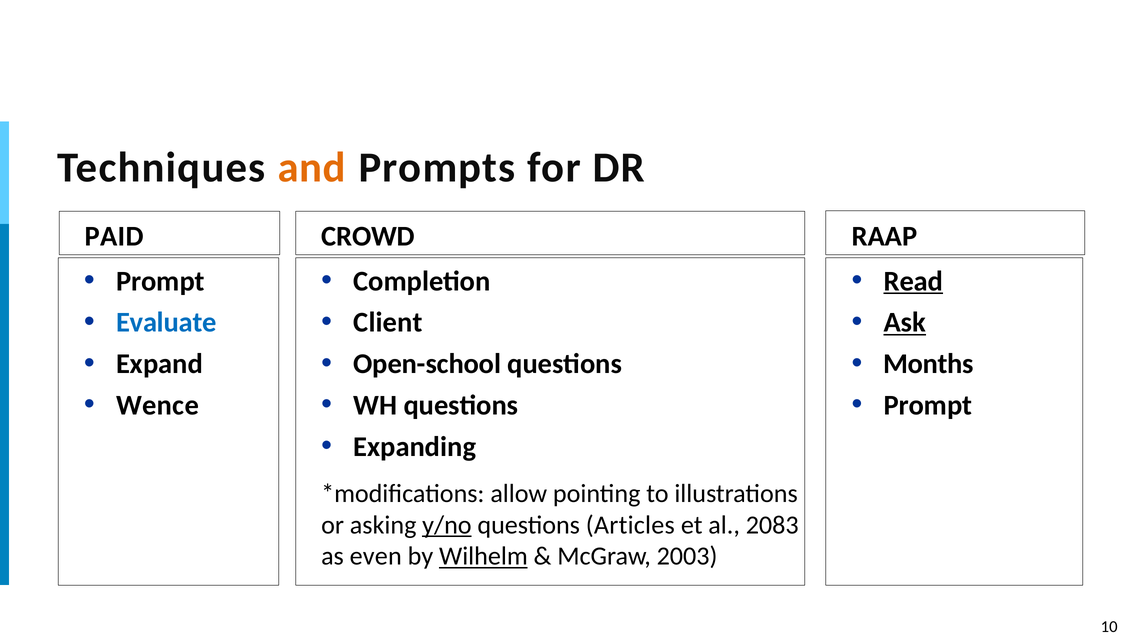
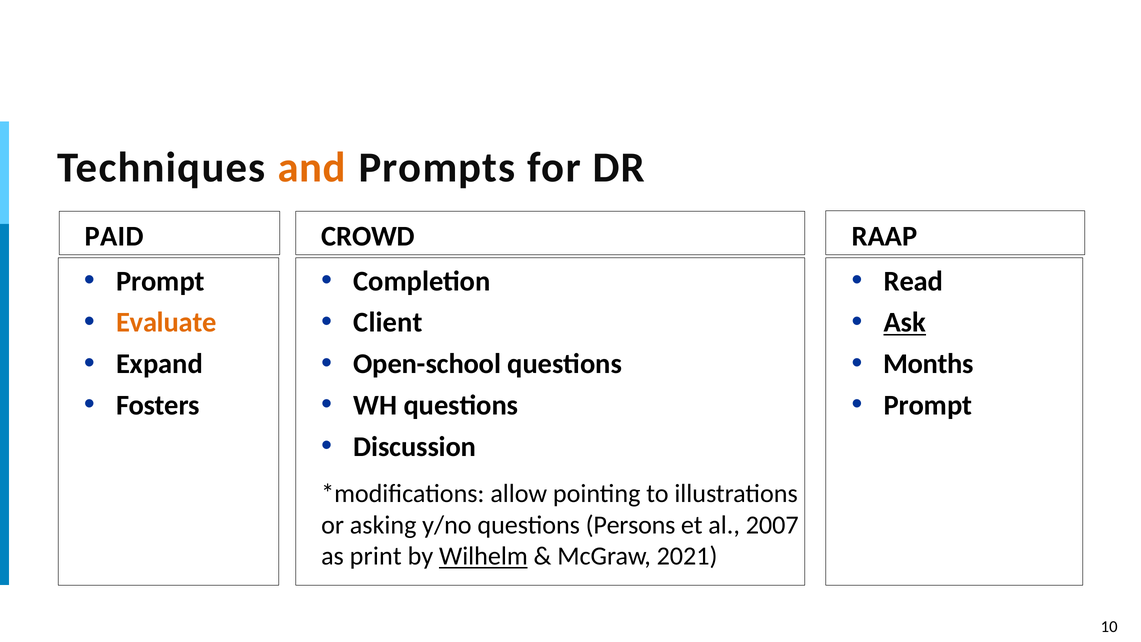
Read underline: present -> none (913, 281)
Evaluate colour: blue -> orange (166, 322)
Wence: Wence -> Fosters (158, 405)
Expanding: Expanding -> Discussion (415, 447)
y/no underline: present -> none (447, 525)
Articles: Articles -> Persons (631, 525)
2083: 2083 -> 2007 (772, 525)
even: even -> print (376, 556)
2003: 2003 -> 2021 (687, 556)
